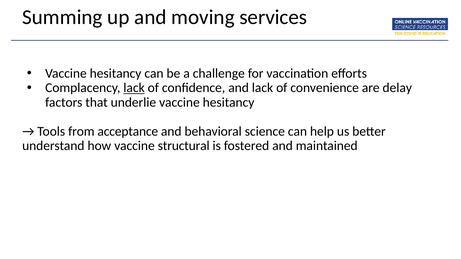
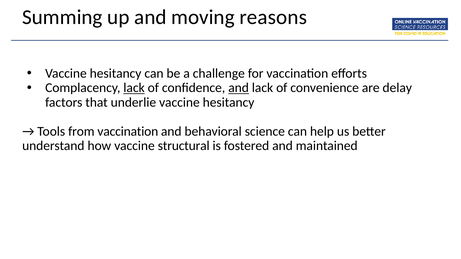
services: services -> reasons (273, 17)
and underline: none -> present (239, 88)
from acceptance: acceptance -> vaccination (128, 132)
